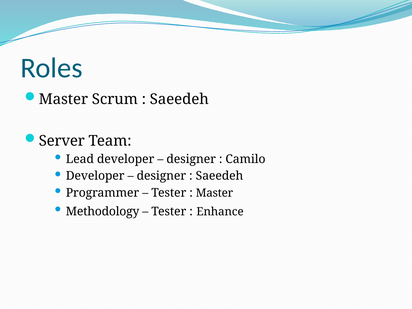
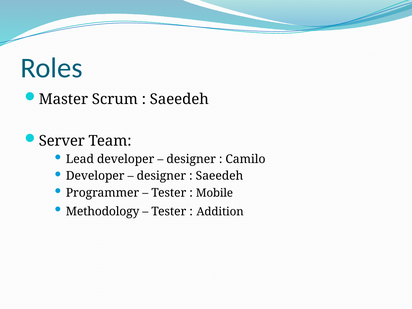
Master: Master -> Mobile (214, 193)
Enhance: Enhance -> Addition (220, 212)
